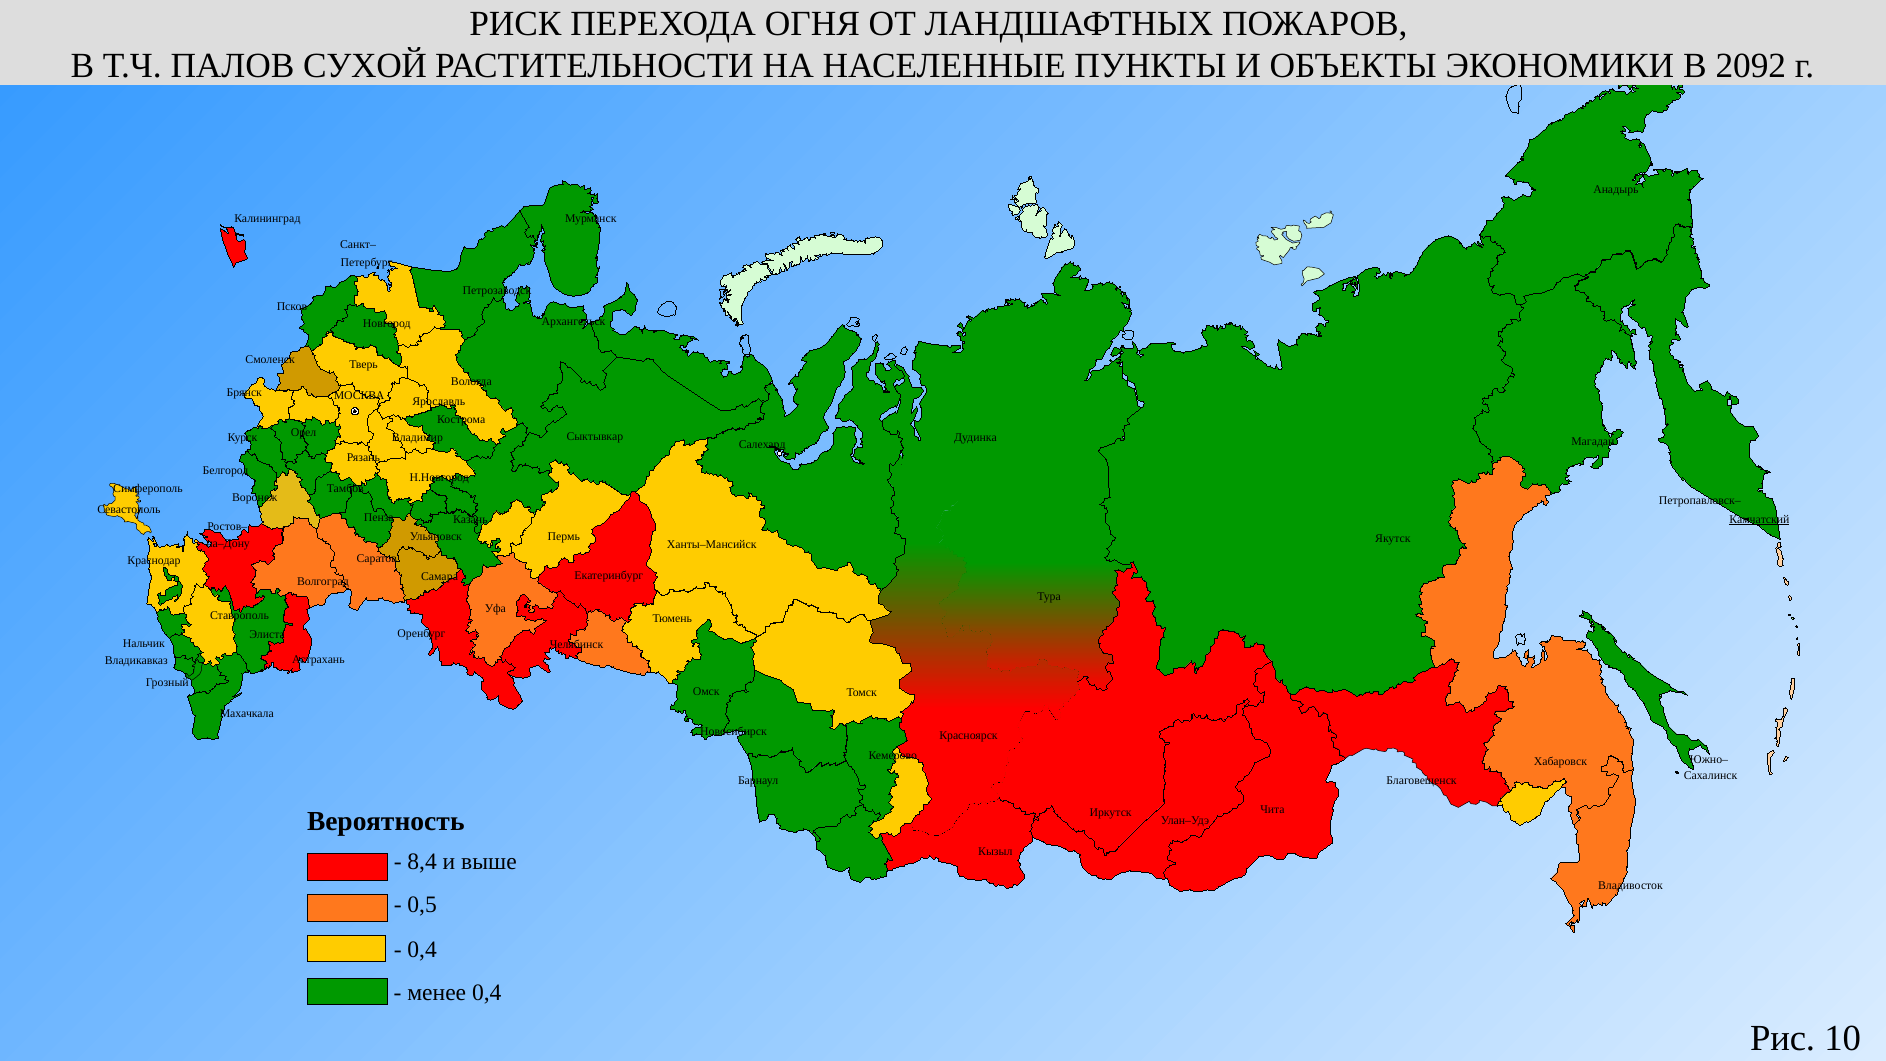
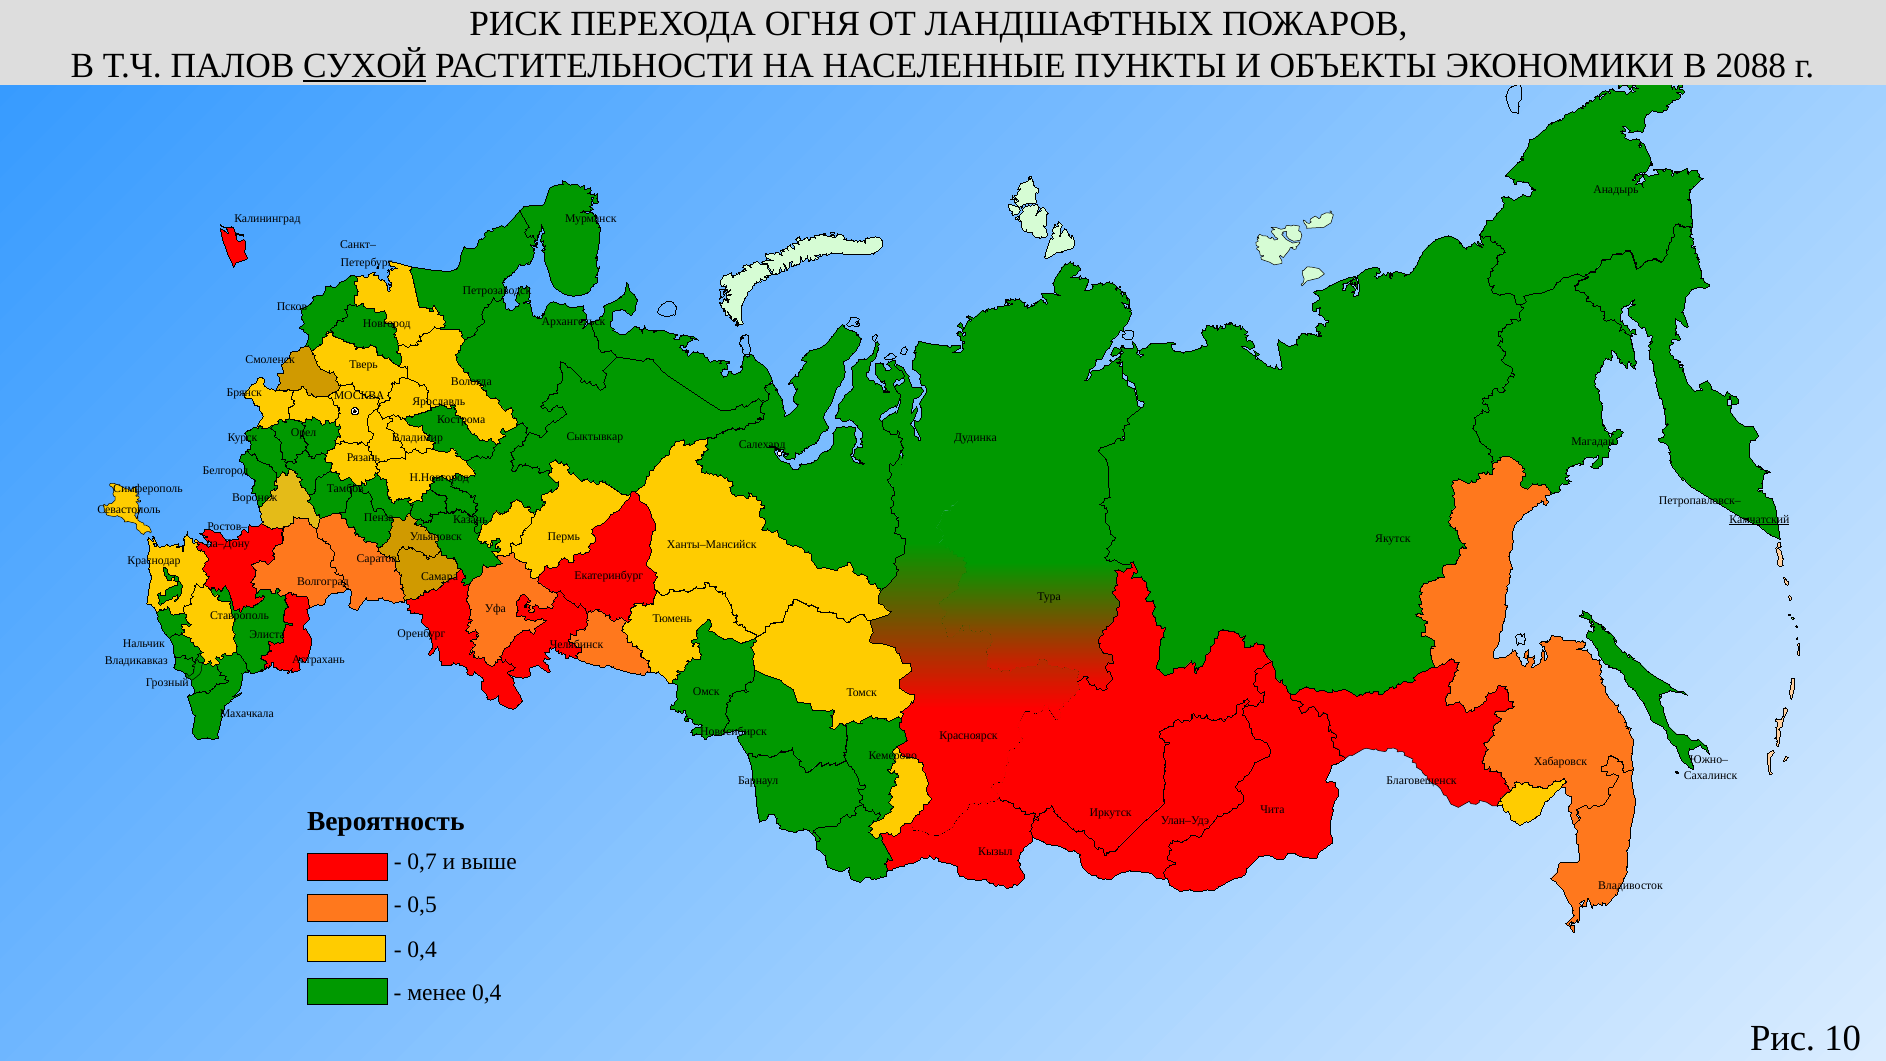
СУХОЙ underline: none -> present (365, 66)
2092: 2092 -> 2088 (1751, 66)
8,4: 8,4 -> 0,7 (422, 862)
